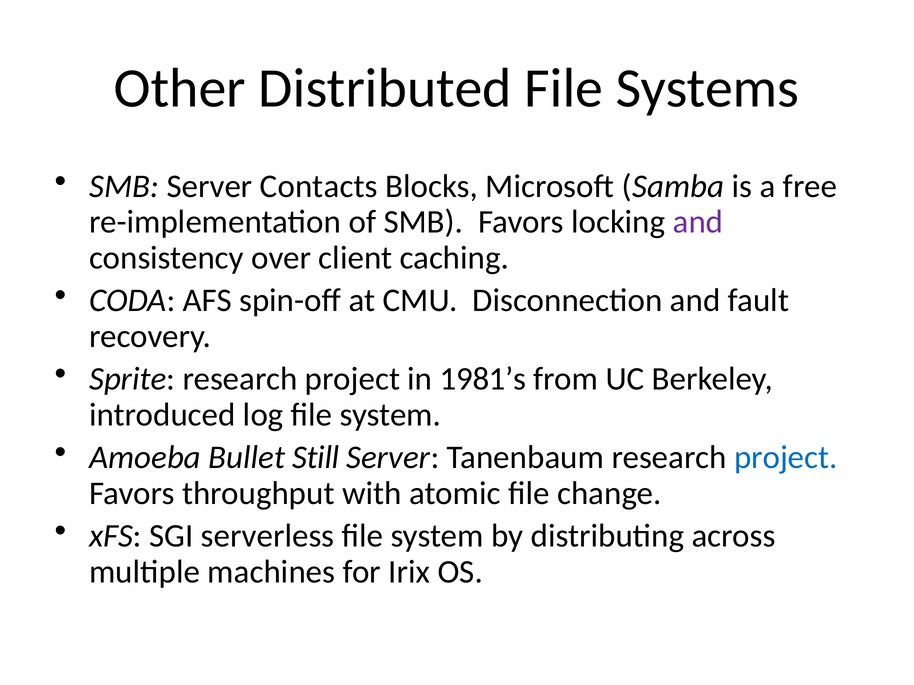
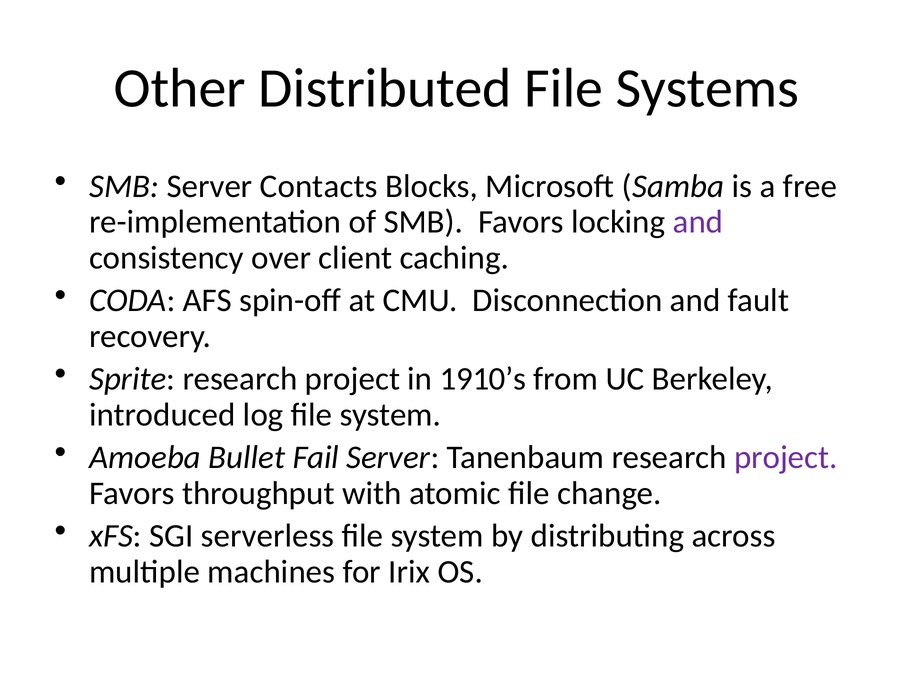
1981’s: 1981’s -> 1910’s (483, 379)
Still: Still -> Fail (316, 458)
project colour: blue -> purple (786, 458)
